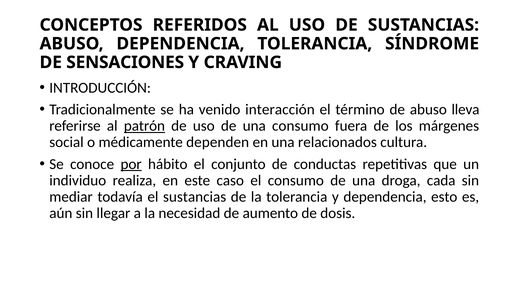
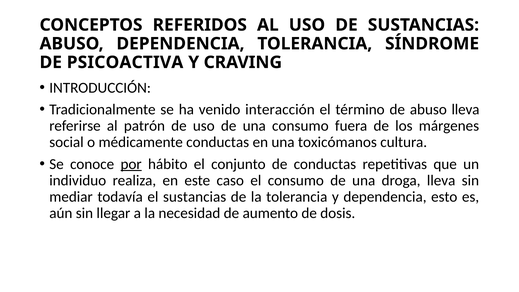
SENSACIONES: SENSACIONES -> PSICOACTIVA (125, 62)
patrón underline: present -> none (144, 126)
médicamente dependen: dependen -> conductas (218, 142)
relacionados: relacionados -> toxicómanos (337, 142)
droga cada: cada -> lleva (441, 180)
